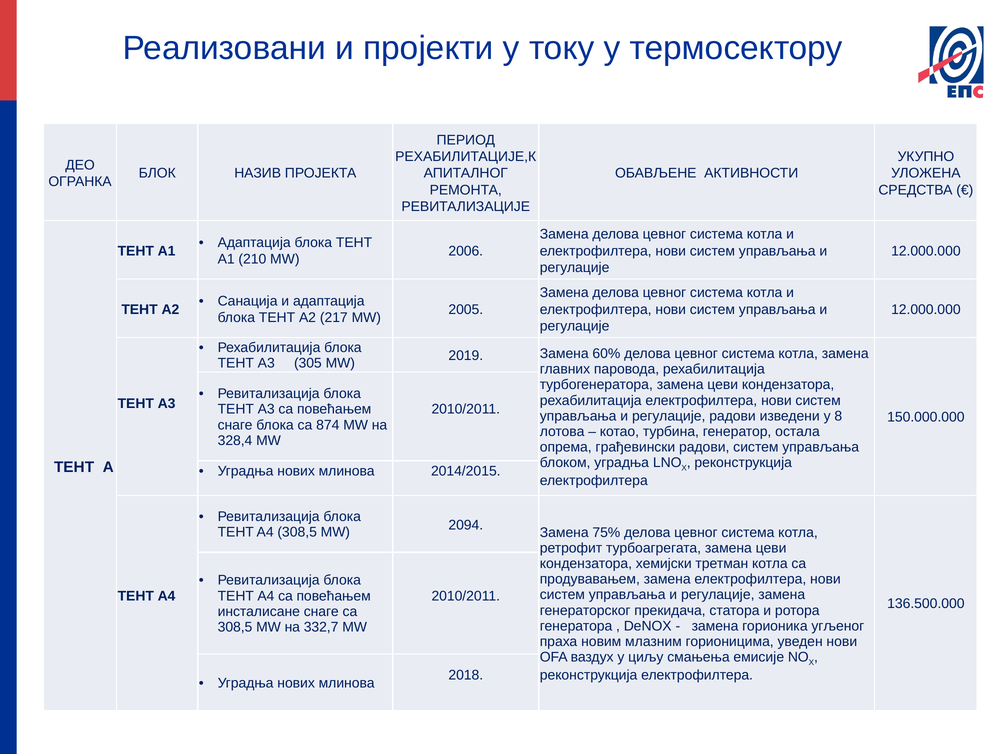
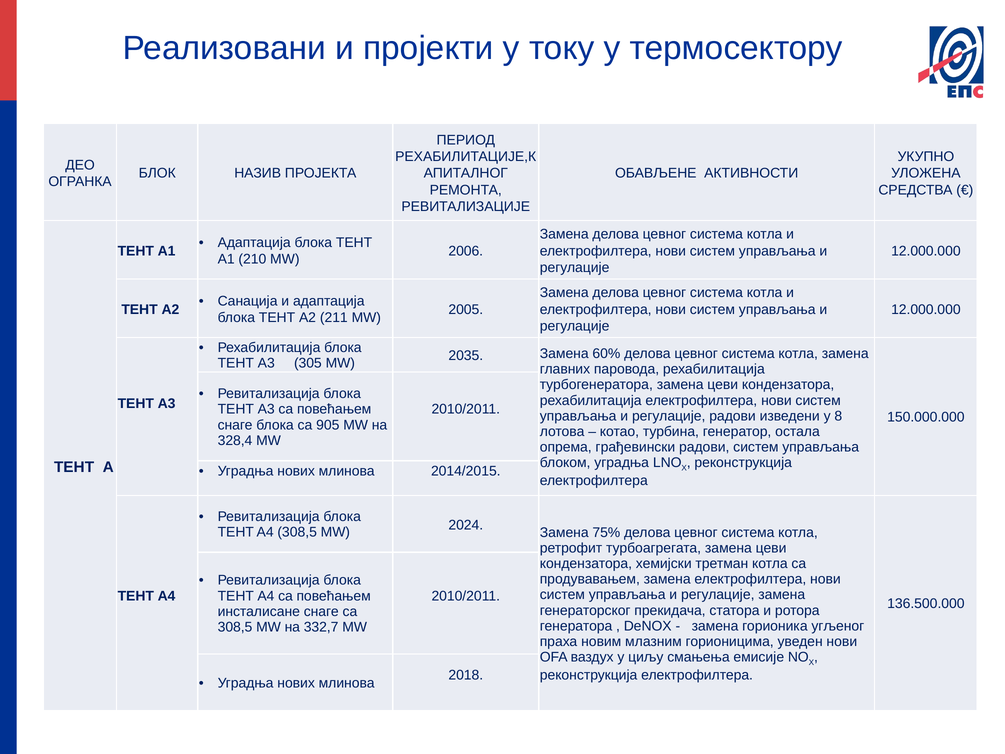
217: 217 -> 211 (334, 318)
2019: 2019 -> 2035 (466, 355)
874: 874 -> 905 (328, 425)
2094: 2094 -> 2024 (466, 525)
